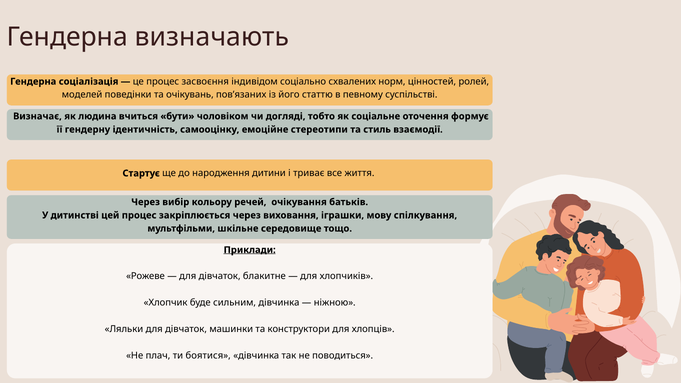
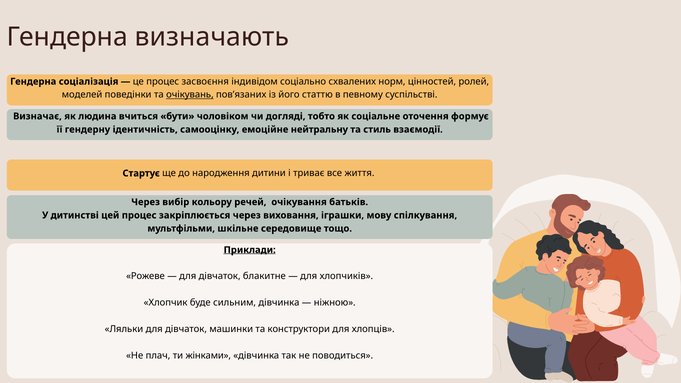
очікувань underline: none -> present (190, 95)
стереотипи: стереотипи -> нейтральну (319, 130)
боятися: боятися -> жінками (208, 356)
